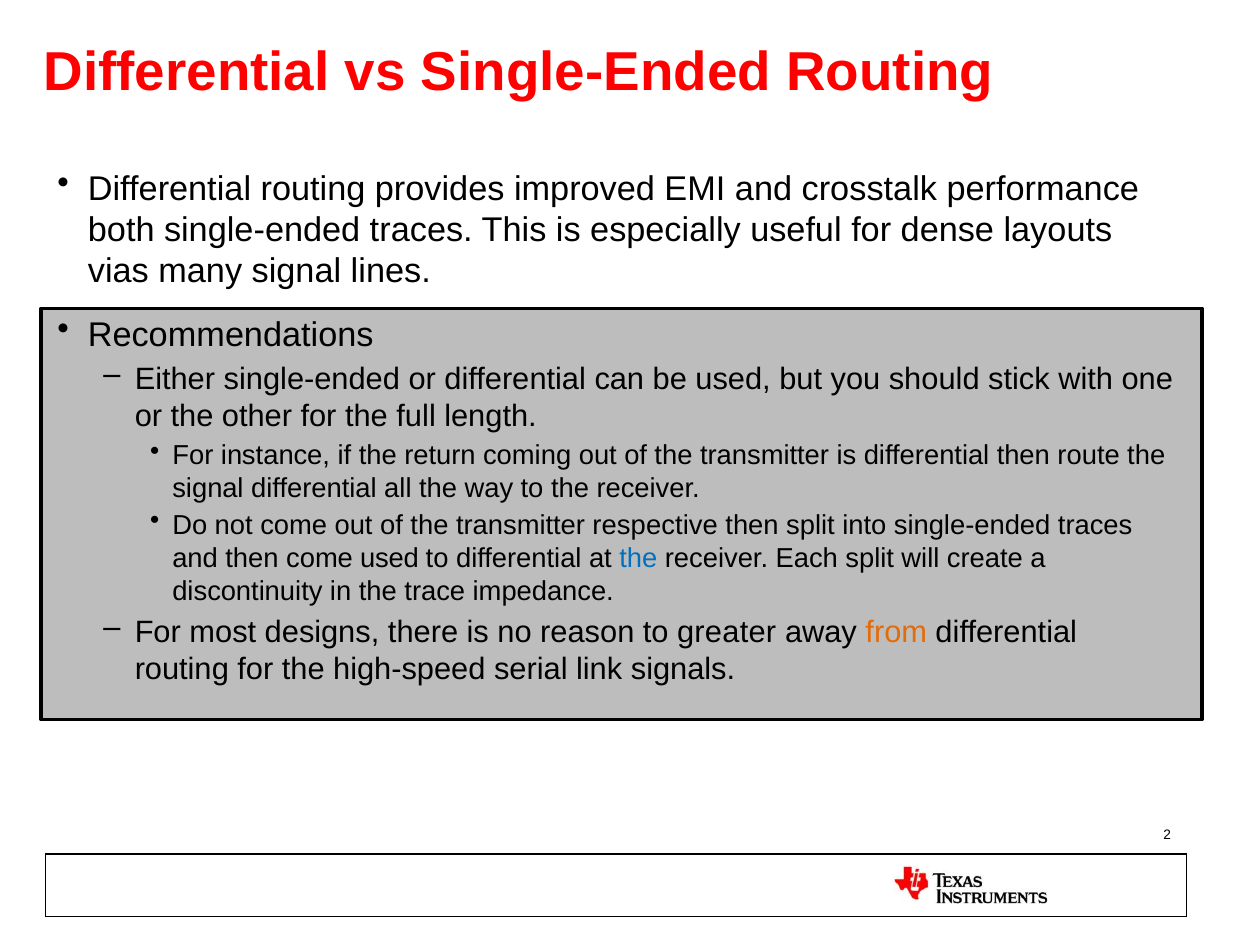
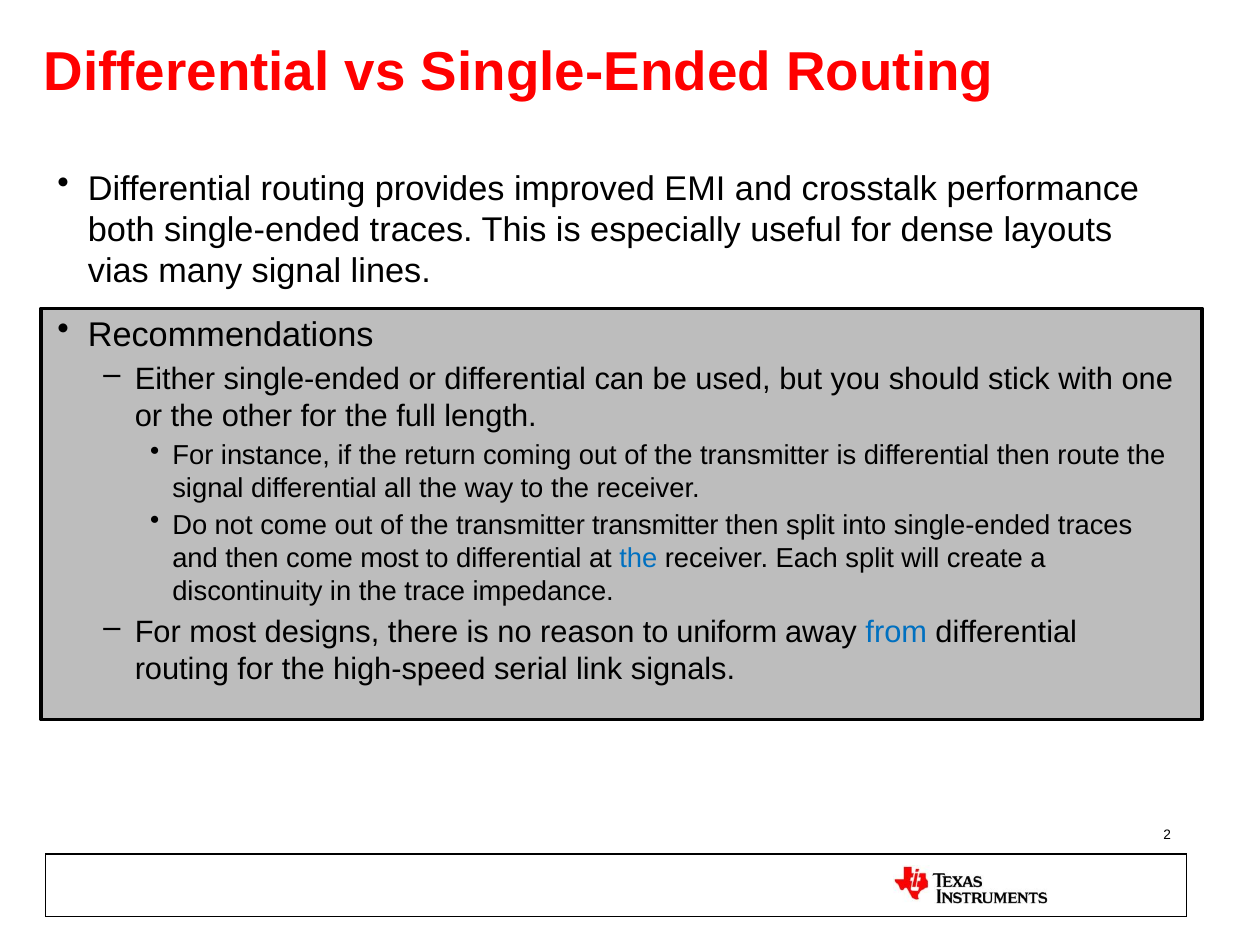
transmitter respective: respective -> transmitter (655, 525)
come used: used -> most (390, 558)
greater: greater -> uniform (727, 632)
from colour: orange -> blue (896, 632)
